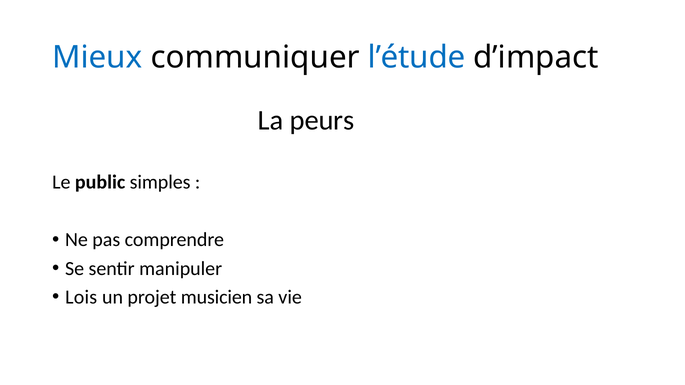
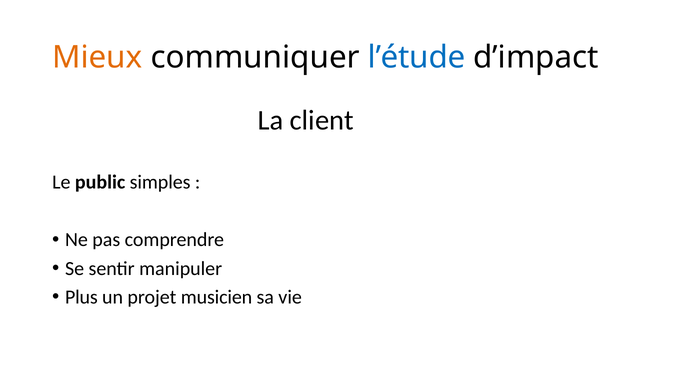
Mieux colour: blue -> orange (97, 58)
peurs: peurs -> client (322, 120)
Lois: Lois -> Plus (81, 297)
